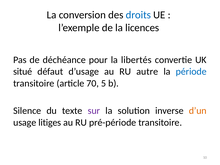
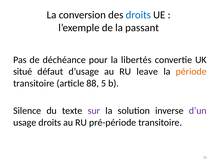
licences: licences -> passant (142, 28)
autre: autre -> leave (147, 72)
période colour: blue -> orange (191, 72)
70: 70 -> 88 (93, 83)
d’un colour: orange -> purple (198, 111)
usage litiges: litiges -> droits (50, 122)
